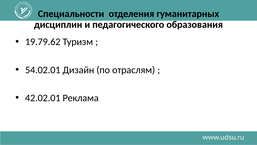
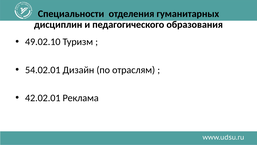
19.79.62: 19.79.62 -> 49.02.10 (43, 42)
